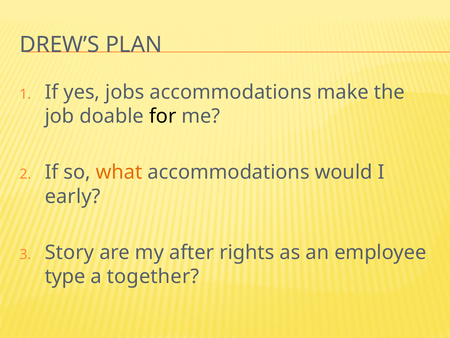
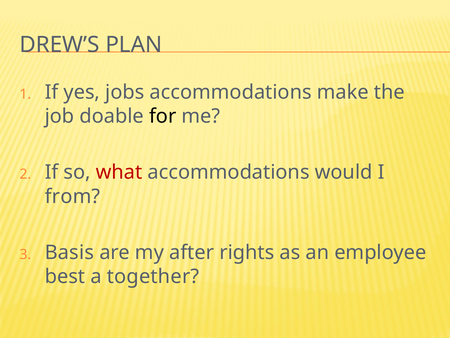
what colour: orange -> red (119, 172)
early: early -> from (73, 196)
Story: Story -> Basis (69, 252)
type: type -> best (65, 276)
